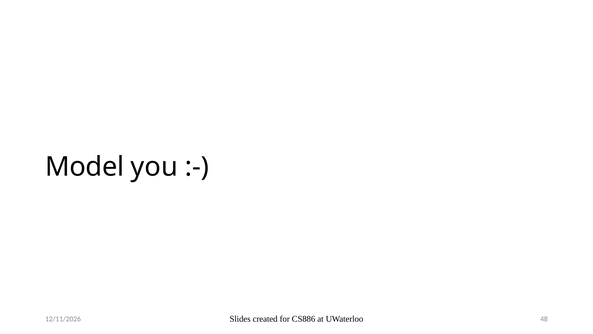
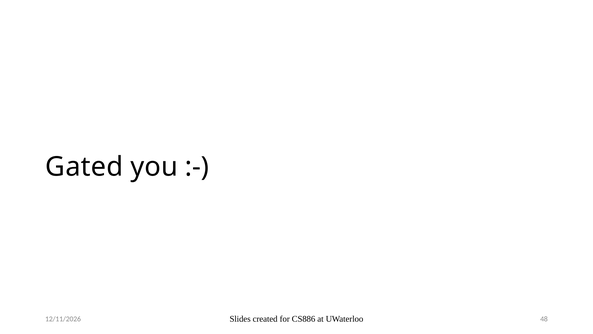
Model: Model -> Gated (84, 167)
